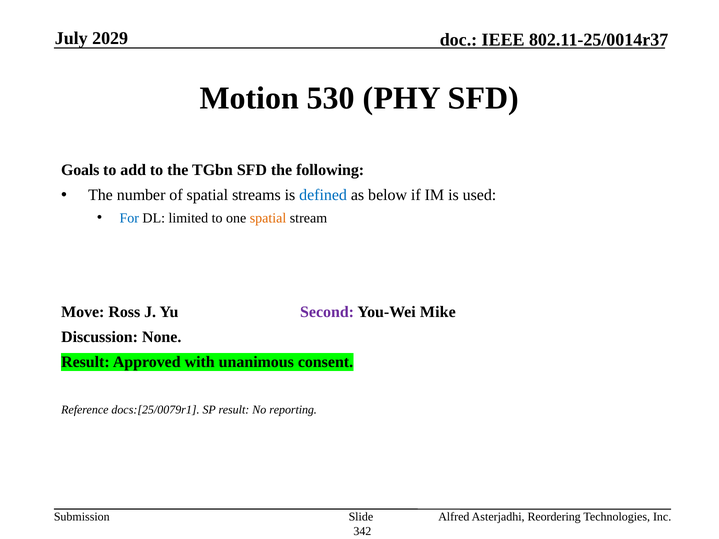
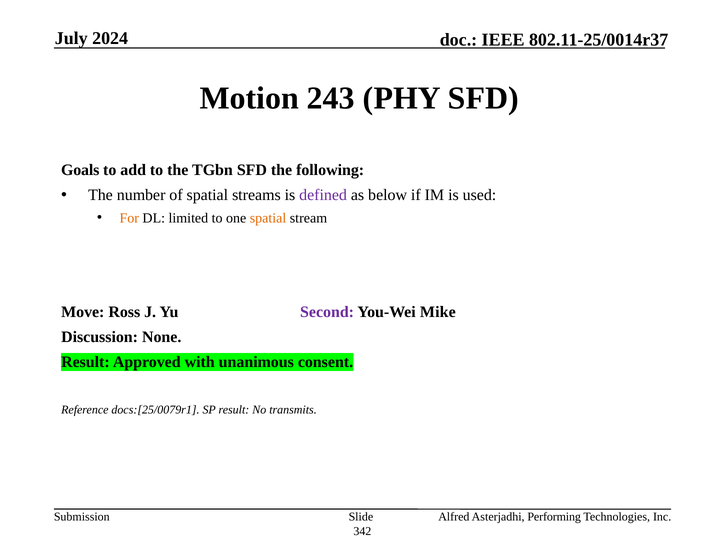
2029: 2029 -> 2024 (110, 38)
530: 530 -> 243 (331, 98)
defined colour: blue -> purple (323, 195)
For colour: blue -> orange (129, 218)
reporting: reporting -> transmits (293, 410)
Reordering: Reordering -> Performing (554, 517)
